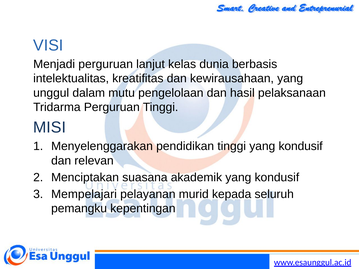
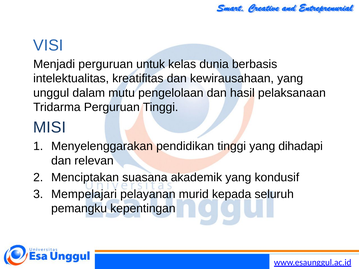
lanjut: lanjut -> untuk (151, 64)
tinggi yang kondusif: kondusif -> dihadapi (301, 146)
